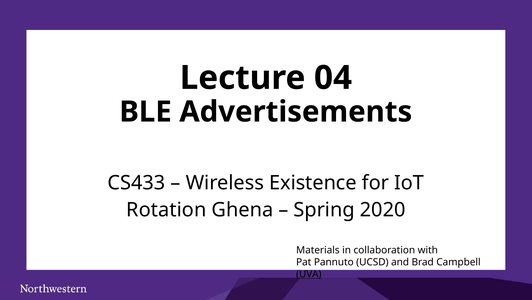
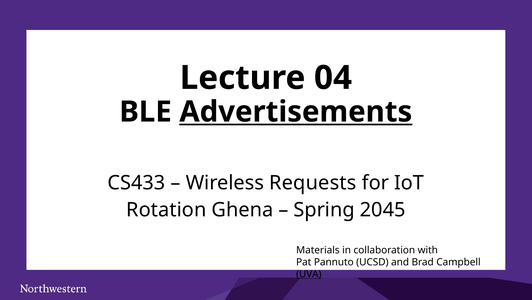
Advertisements underline: none -> present (296, 112)
Existence: Existence -> Requests (313, 182)
2020: 2020 -> 2045 (383, 209)
